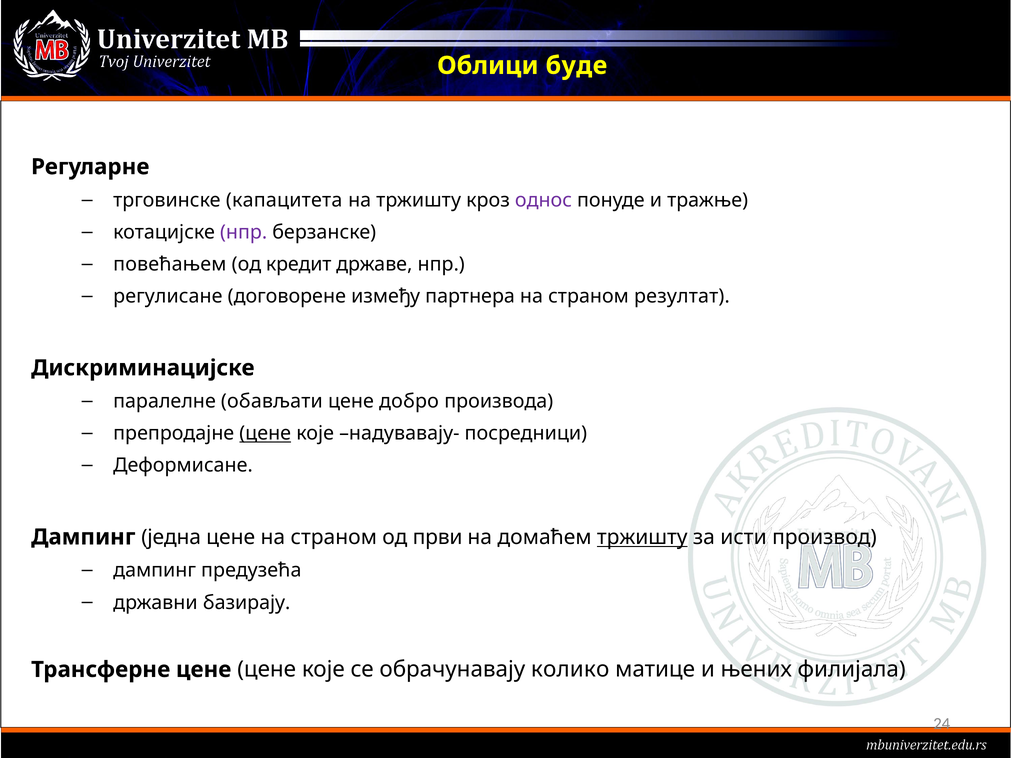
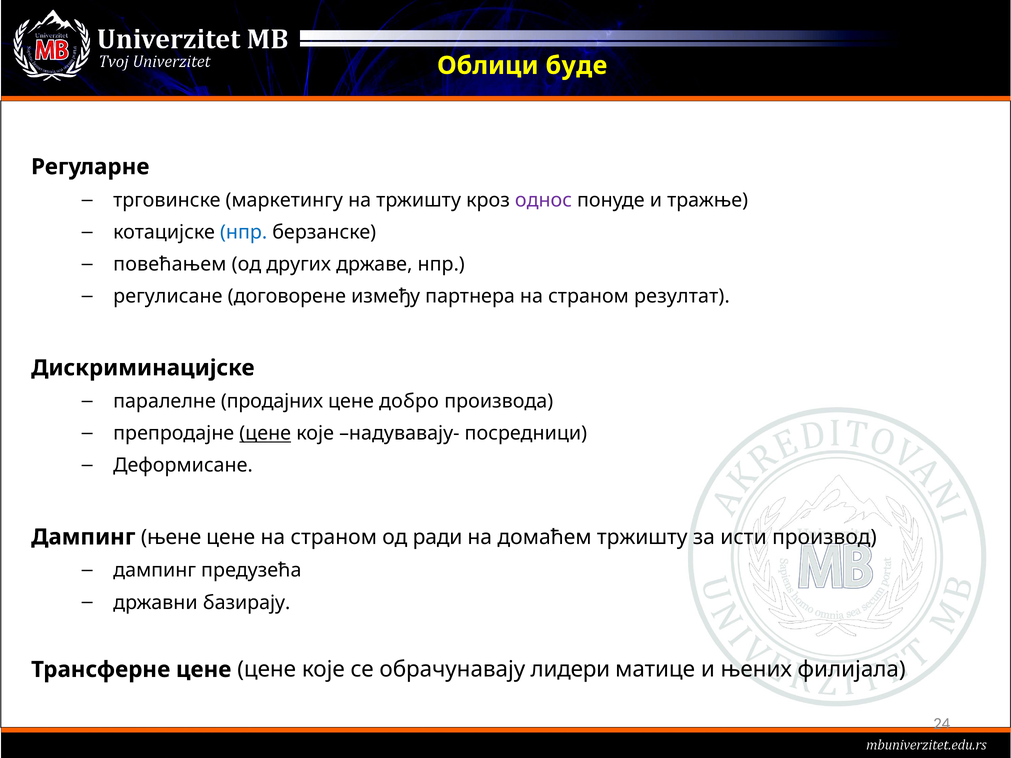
капацитета: капацитета -> маркетингу (284, 200)
нпр colour: purple -> blue (244, 232)
кредит: кредит -> других (299, 264)
обављати: обављати -> продајних (272, 402)
једна: једна -> њене (171, 538)
први: први -> ради (438, 538)
тржишту underline: present -> none (642, 538)
колико: колико -> лидери (570, 670)
